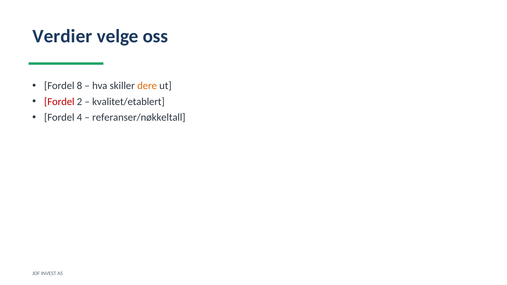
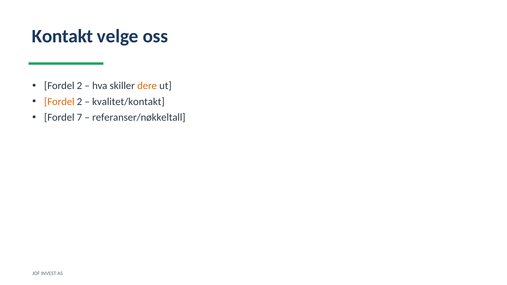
Verdier: Verdier -> Kontakt (63, 36)
8: 8 -> 2 (80, 86)
Fordel colour: red -> orange (59, 102)
kvalitet/etablert: kvalitet/etablert -> kvalitet/kontakt (128, 102)
4: 4 -> 7 (80, 118)
